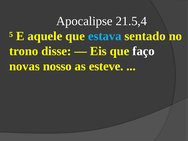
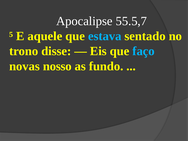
21.5,4: 21.5,4 -> 55.5,7 (131, 21)
faço colour: white -> light blue (144, 51)
esteve: esteve -> fundo (106, 66)
